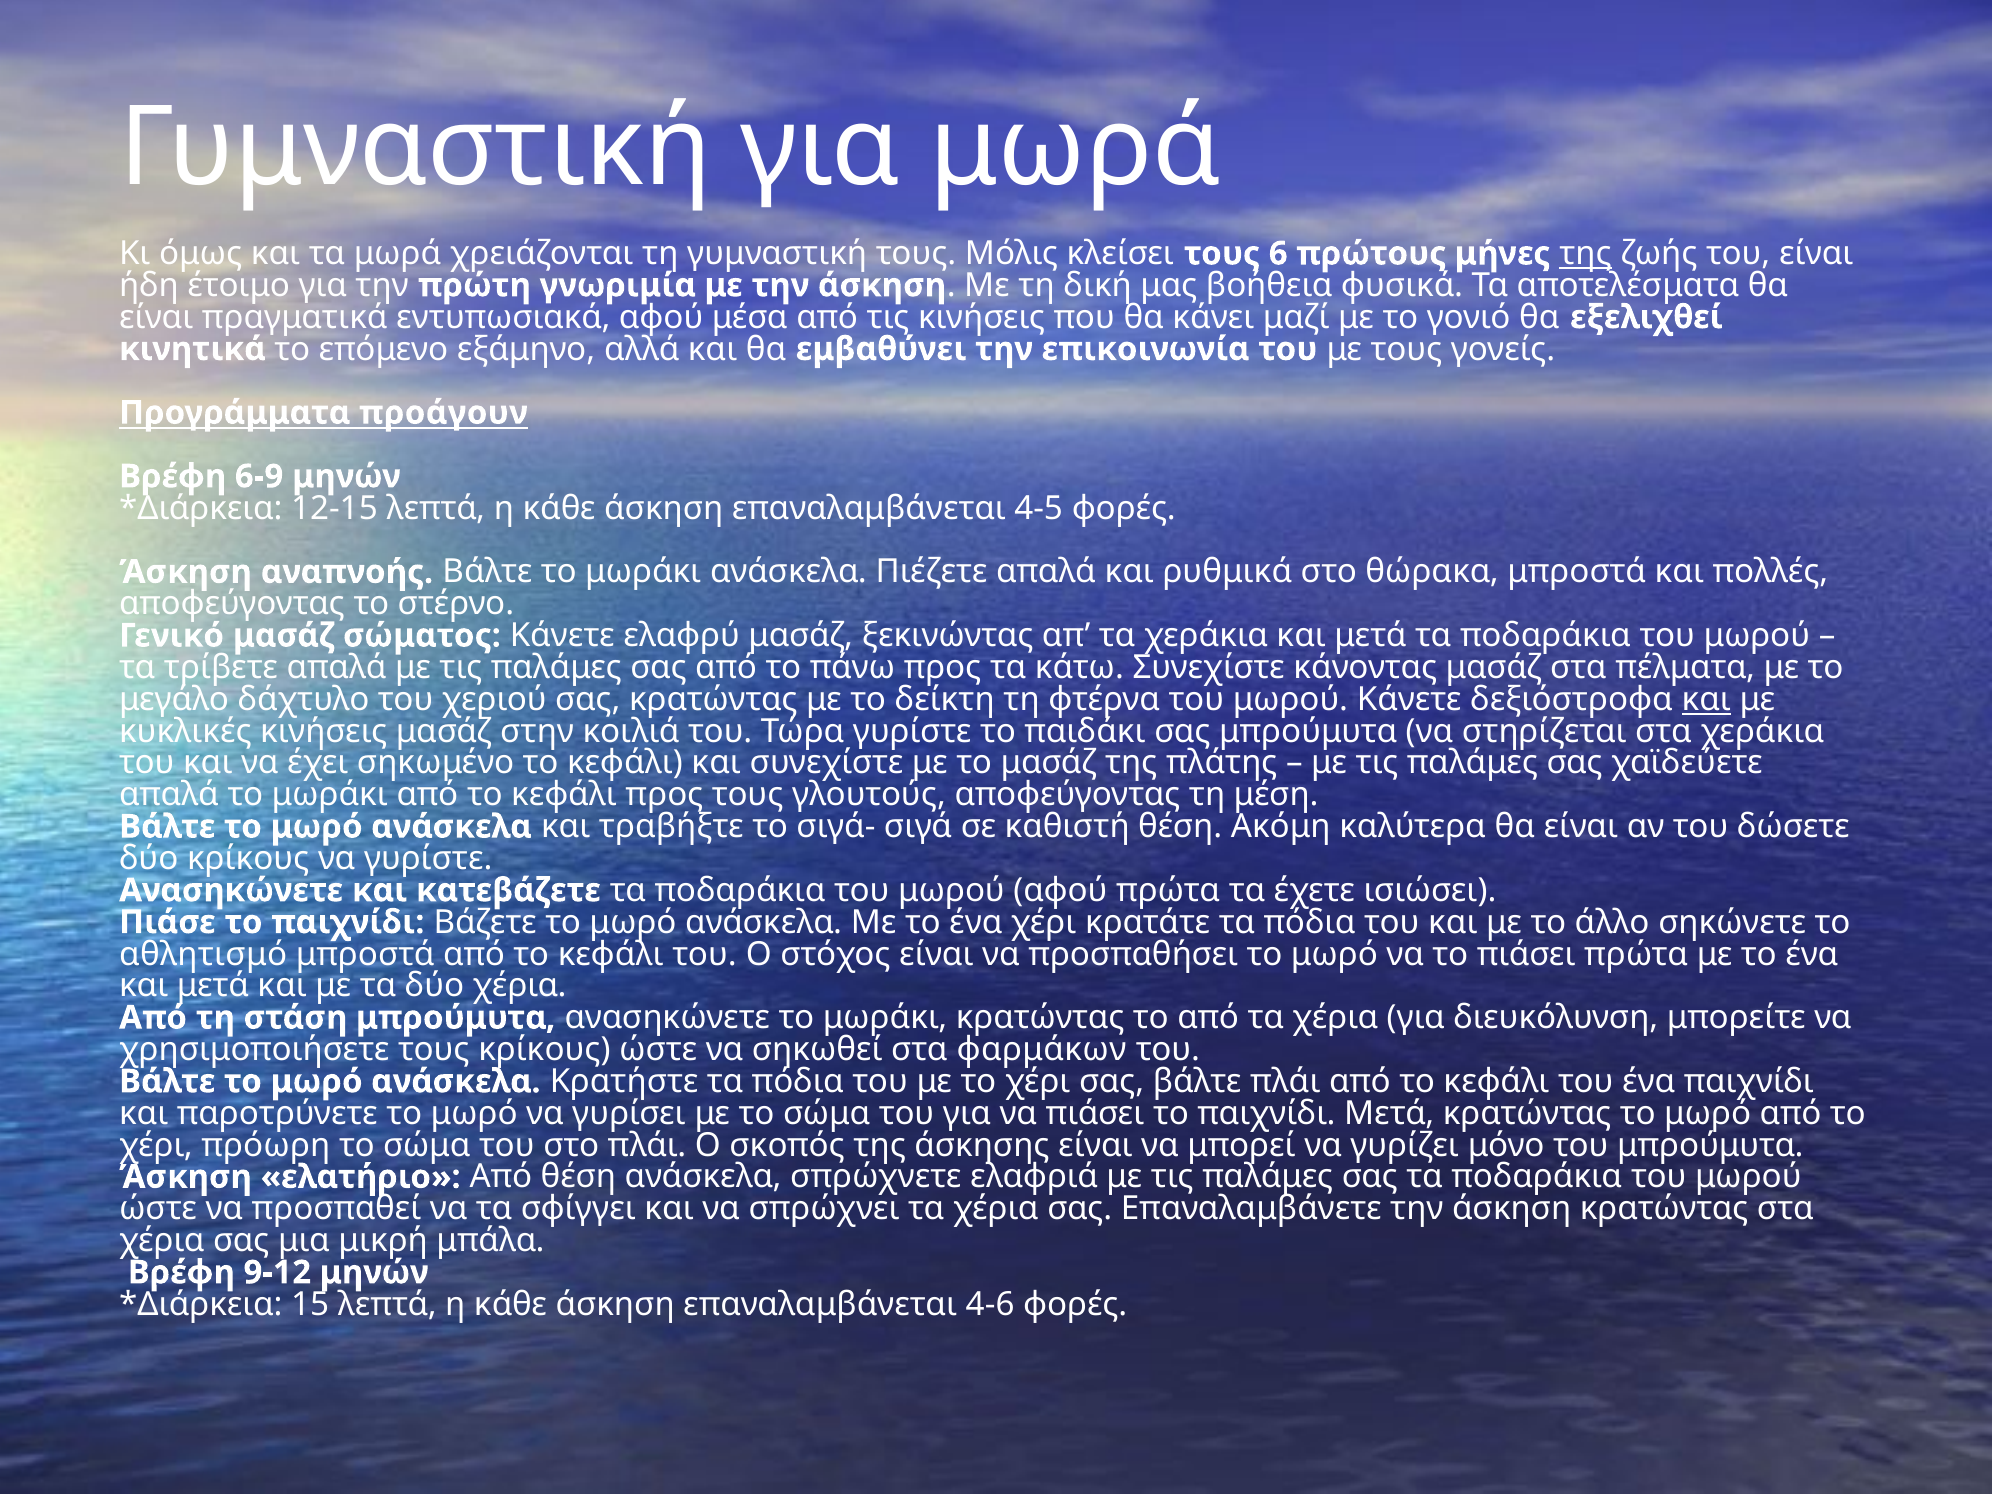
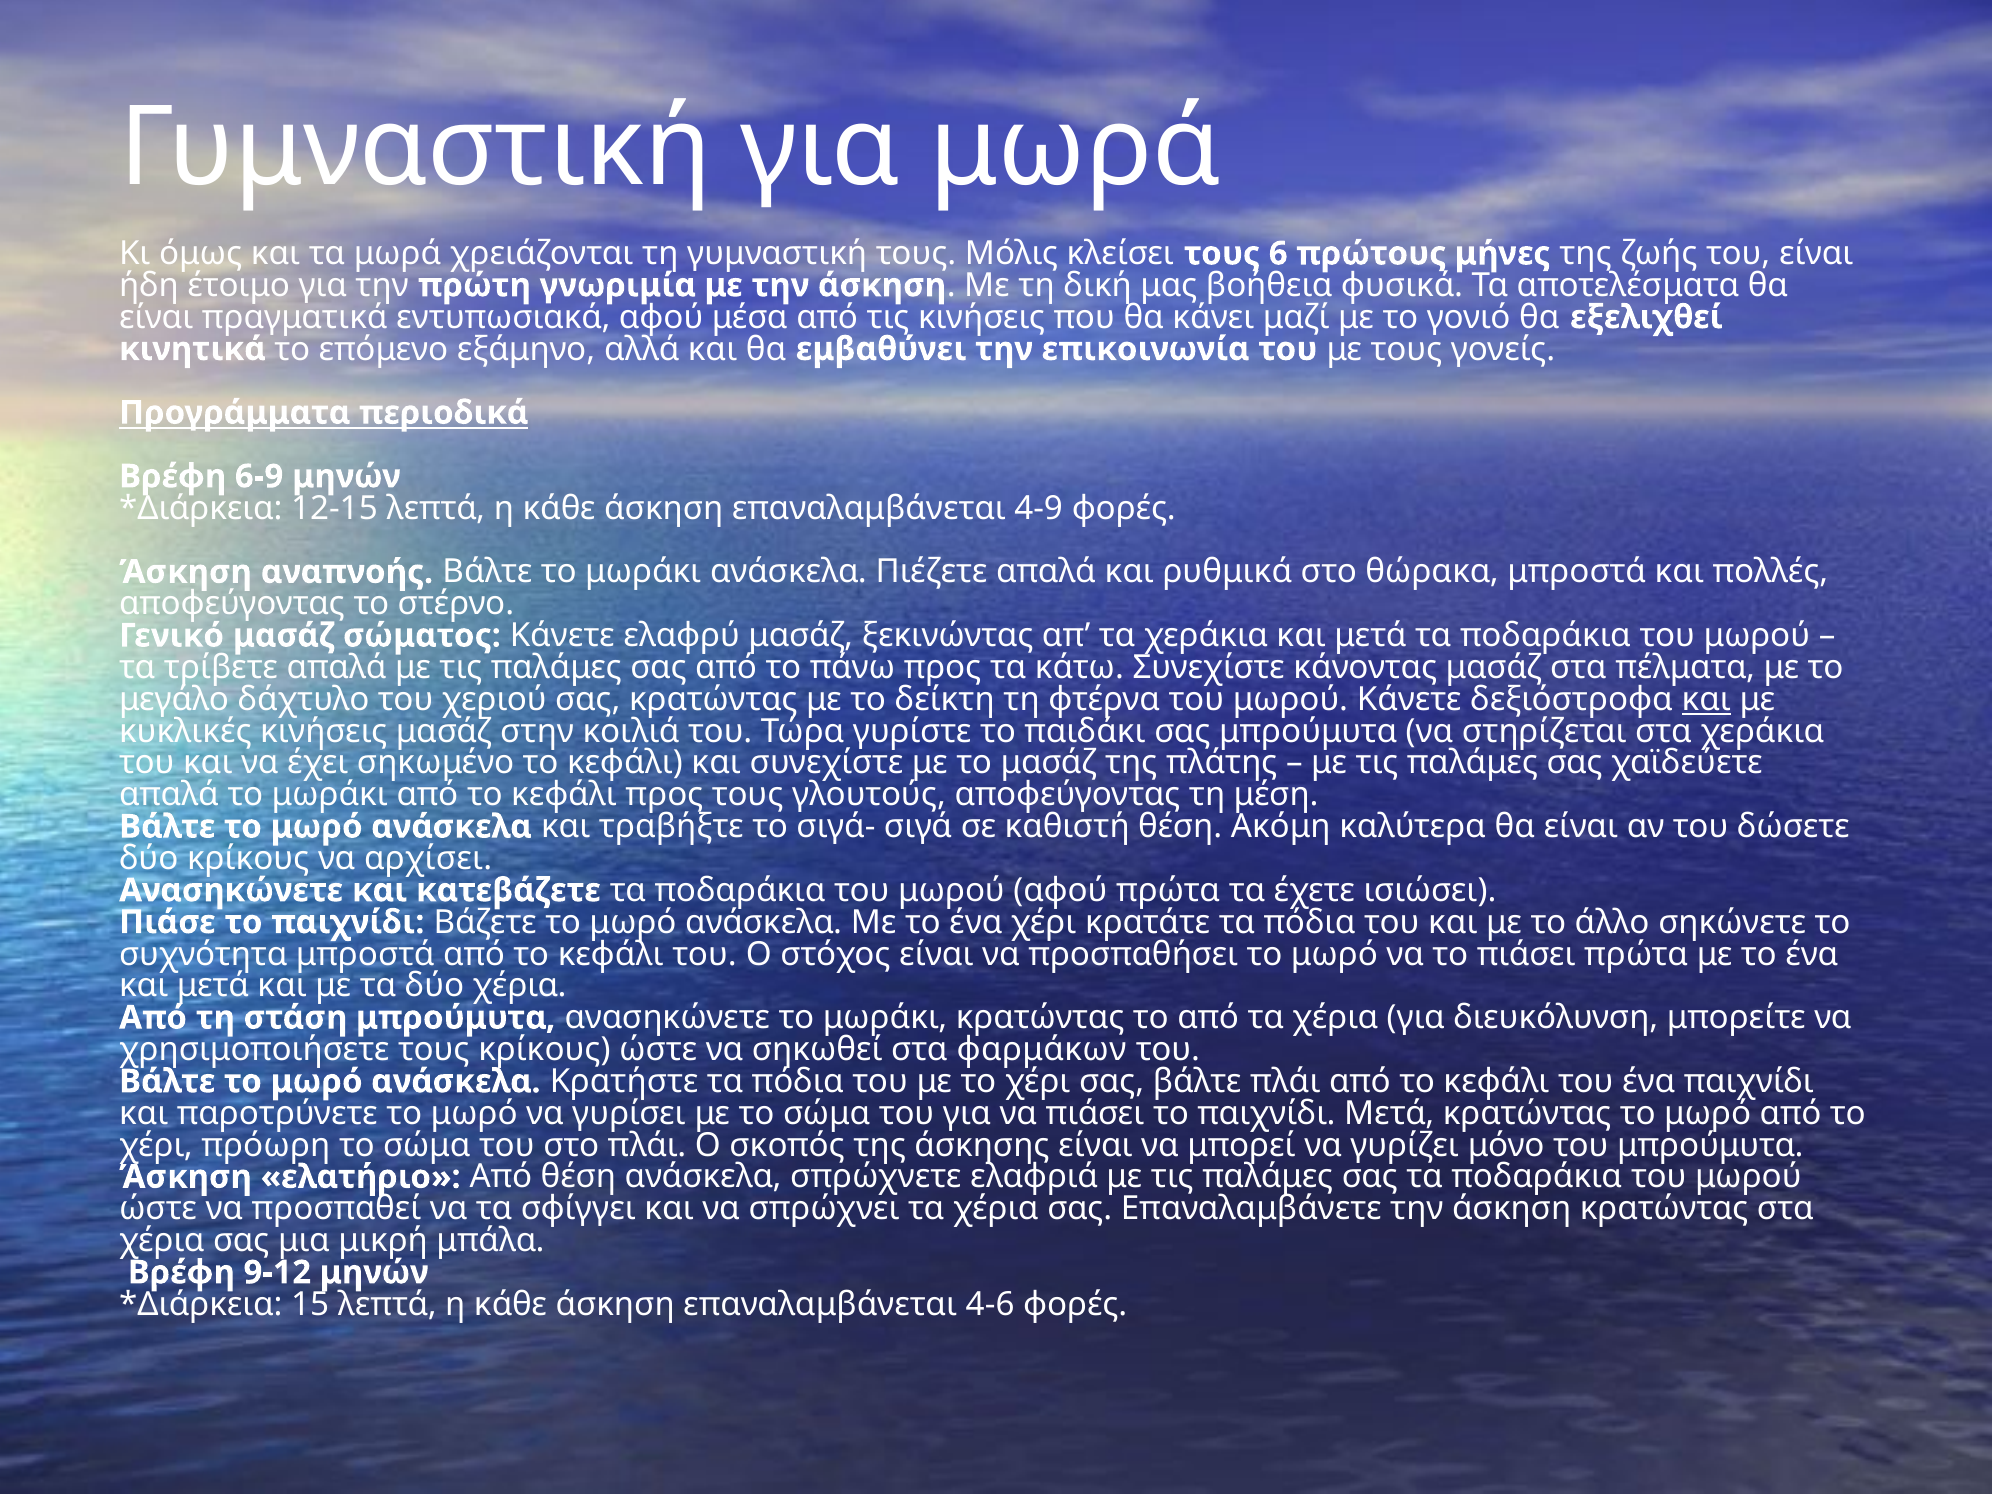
της underline: present -> none (1586, 254)
προάγουν: προάγουν -> περιοδικά (444, 413)
4-5: 4-5 -> 4-9 (1039, 508)
να γυρίστε: γυρίστε -> αρχίσει (428, 859)
αθλητισμό: αθλητισμό -> συχνότητα (203, 954)
